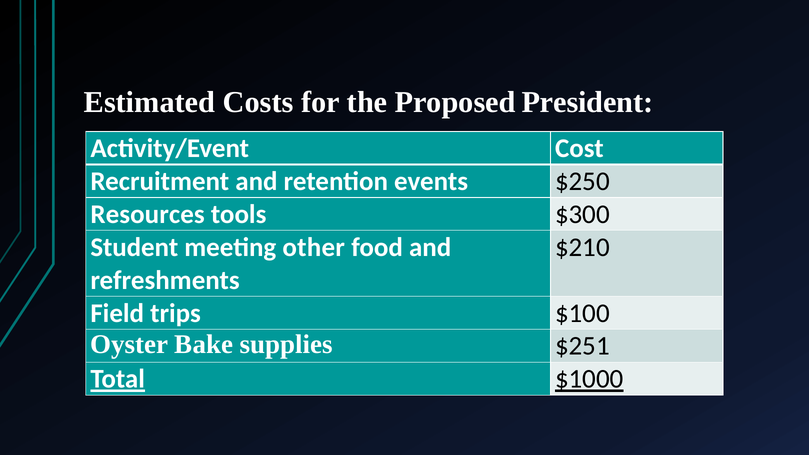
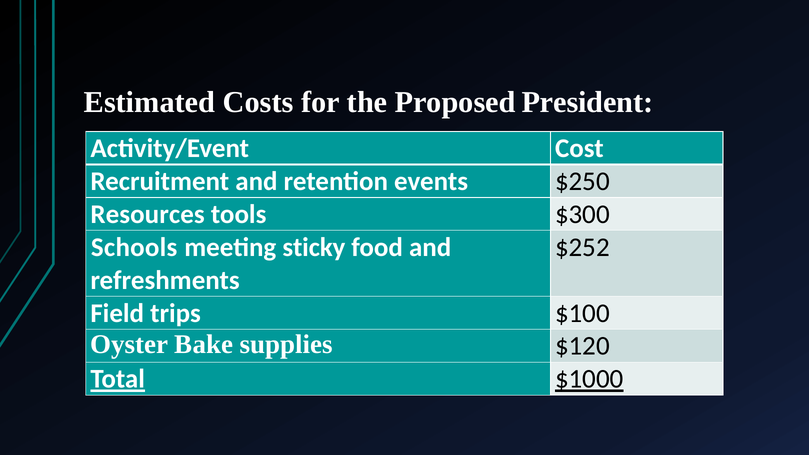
Student: Student -> Schools (134, 247)
other: other -> sticky (314, 247)
$210: $210 -> $252 (582, 247)
$251: $251 -> $120 (582, 346)
